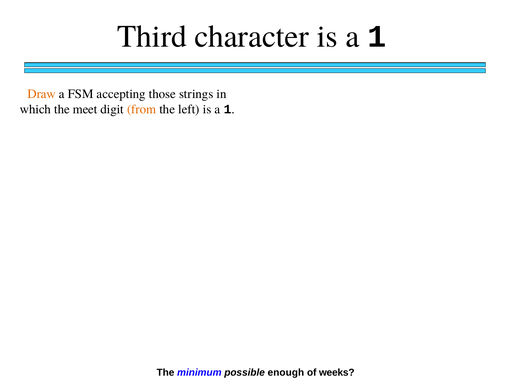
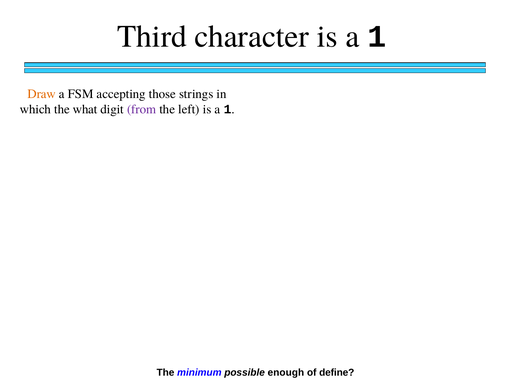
meet: meet -> what (85, 109)
from colour: orange -> purple (142, 109)
weeks: weeks -> define (337, 372)
